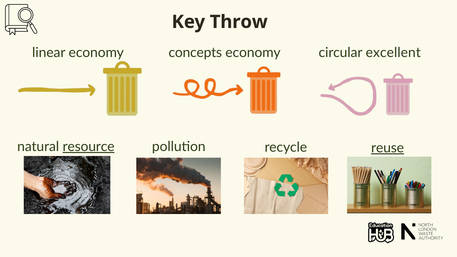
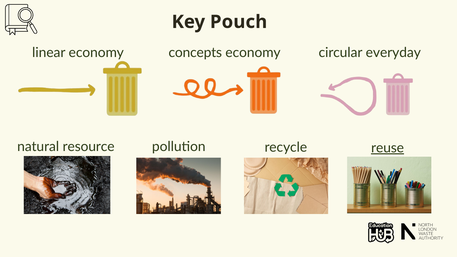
Throw: Throw -> Pouch (239, 22)
excellent: excellent -> everyday (393, 53)
resource underline: present -> none (89, 147)
